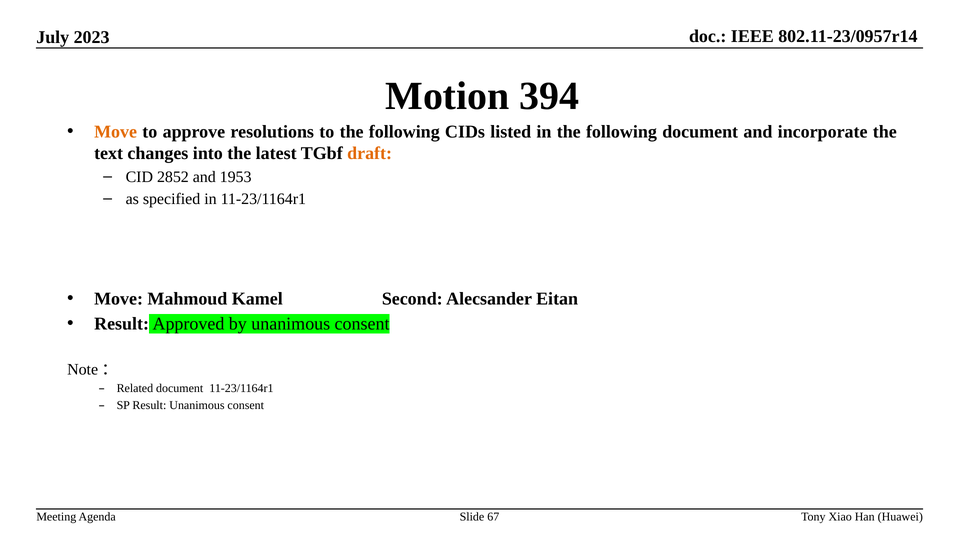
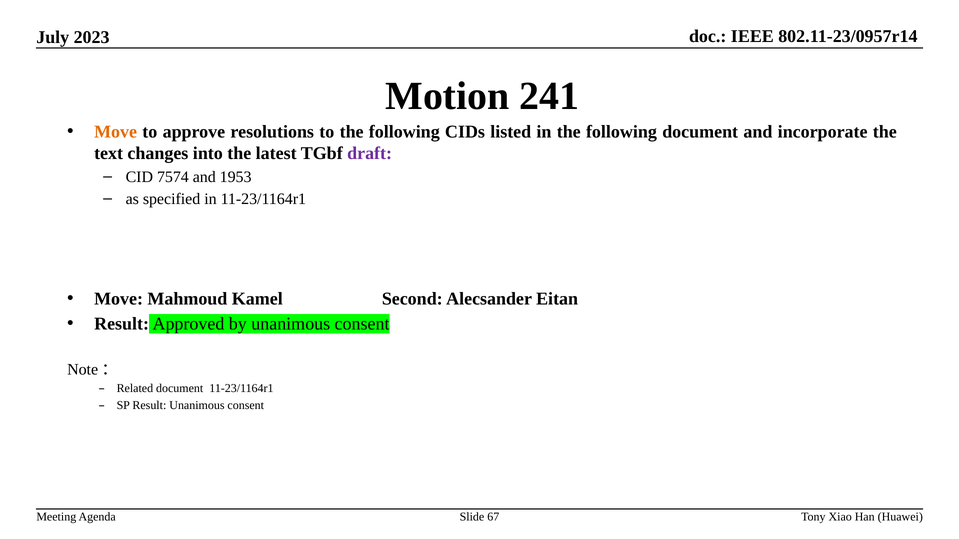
394: 394 -> 241 (549, 96)
draft colour: orange -> purple (370, 154)
2852: 2852 -> 7574 (173, 177)
